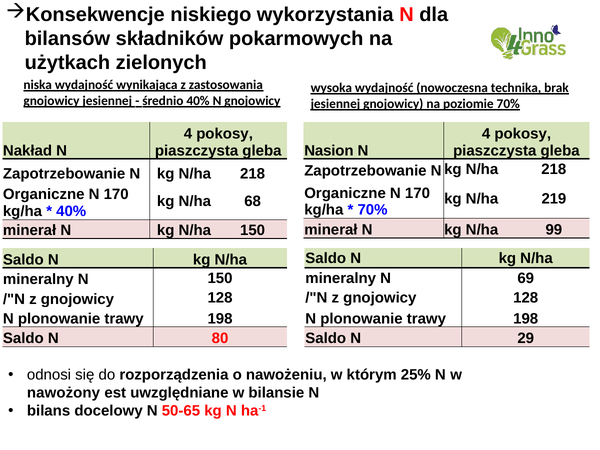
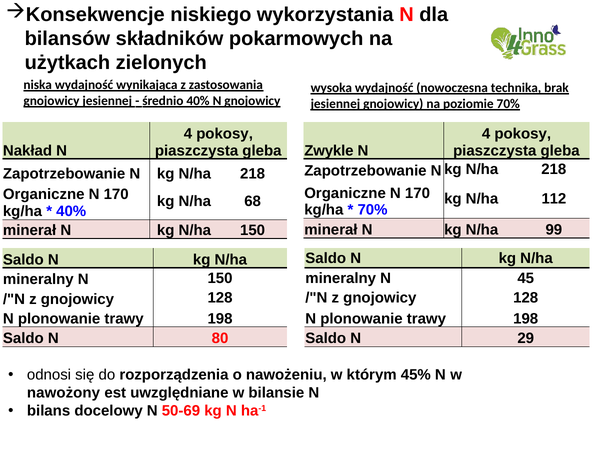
Nasion: Nasion -> Zwykle (329, 151)
219: 219 -> 112 (554, 199)
69: 69 -> 45 (526, 278)
25%: 25% -> 45% (416, 375)
50-65: 50-65 -> 50-69 (181, 411)
